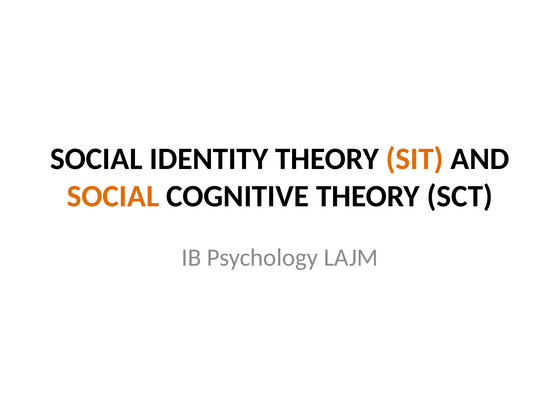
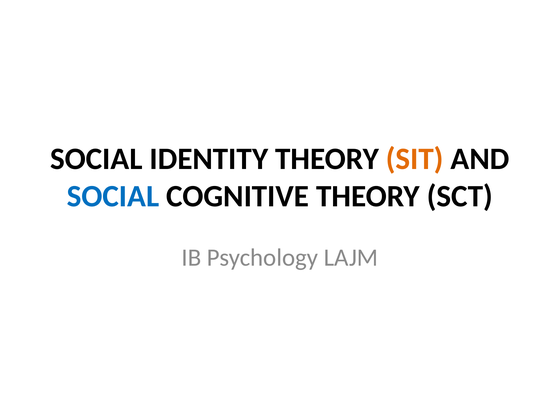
SOCIAL colour: orange -> blue (113, 196)
